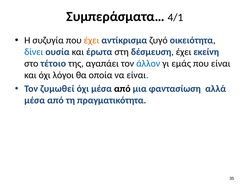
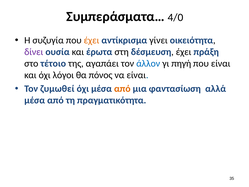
4/1: 4/1 -> 4/0 (175, 17)
ζυγό: ζυγό -> γίνει (158, 40)
δίνει colour: blue -> purple (34, 52)
εκείνη: εκείνη -> πράξη (206, 52)
εμάς: εμάς -> πηγή (181, 63)
οποία: οποία -> πόνος (101, 75)
από colour: black -> orange (122, 89)
